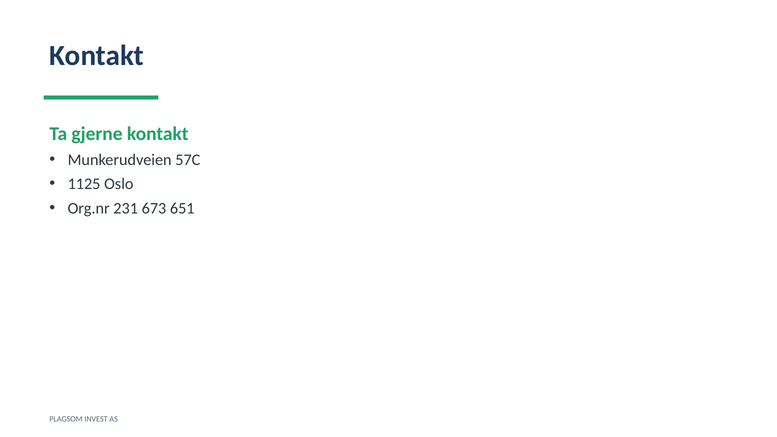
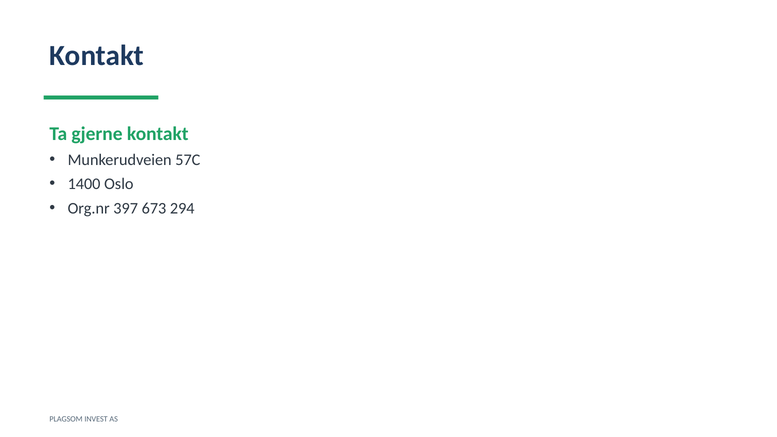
1125: 1125 -> 1400 (84, 184)
231: 231 -> 397 (126, 208)
651: 651 -> 294 (182, 208)
